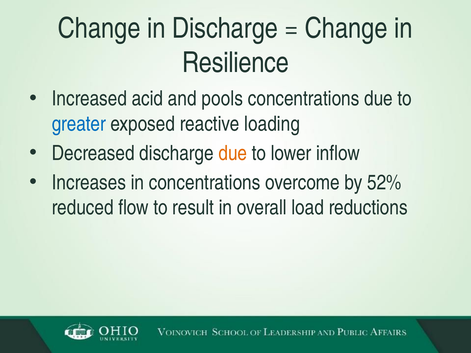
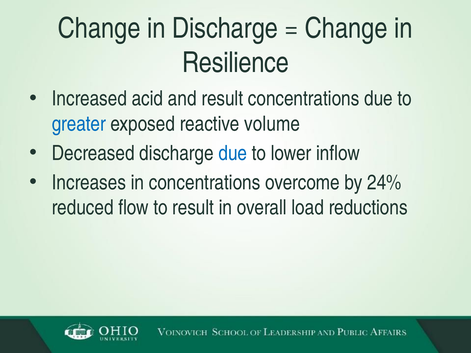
and pools: pools -> result (222, 99)
loading: loading -> volume (272, 124)
due colour: orange -> blue (233, 153)
52%: 52% -> 24% (384, 183)
